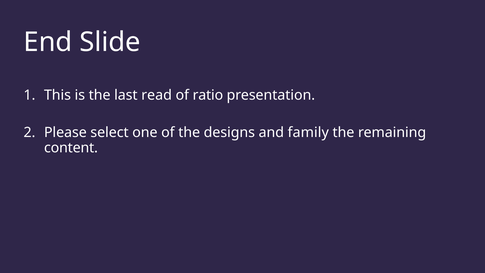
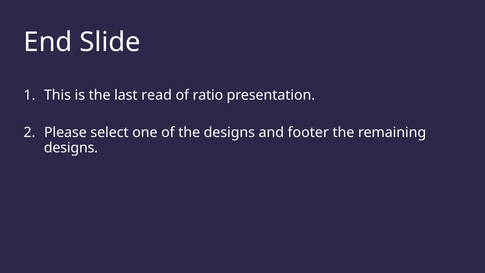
family: family -> footer (308, 132)
content: content -> designs (71, 148)
